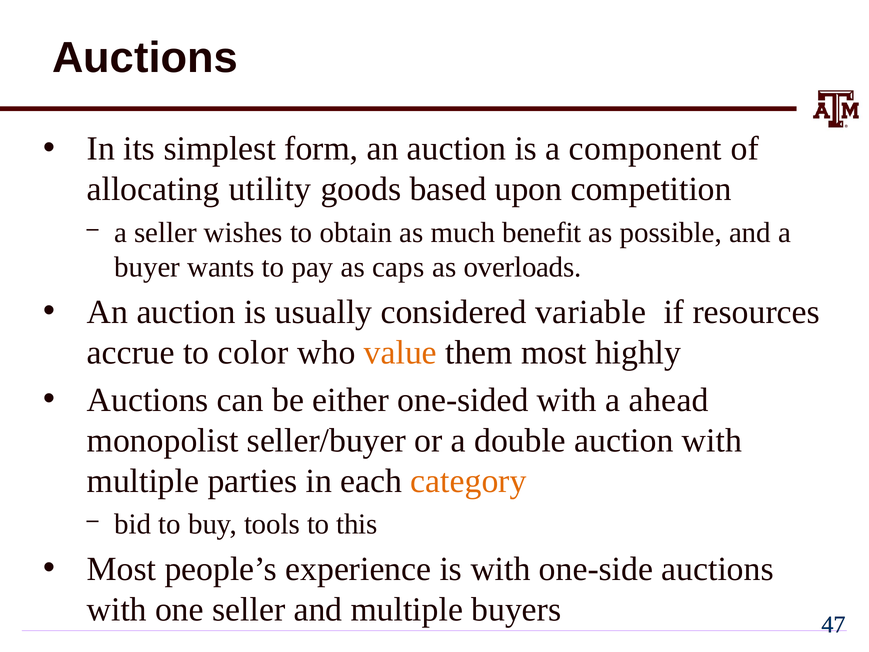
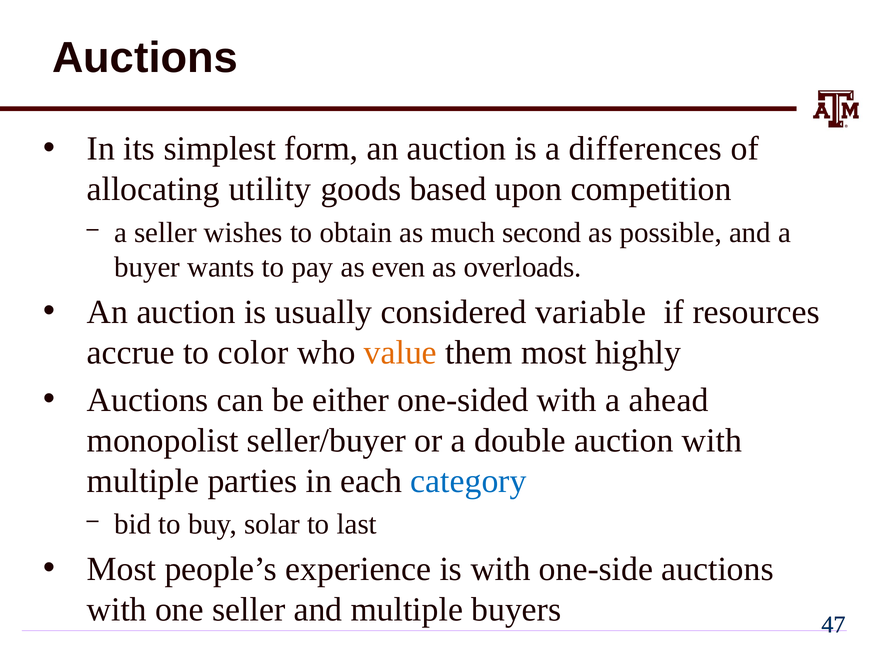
component: component -> differences (645, 149)
benefit: benefit -> second (542, 232)
caps: caps -> even (399, 267)
category colour: orange -> blue (469, 481)
tools: tools -> solar (272, 524)
this: this -> last (357, 524)
